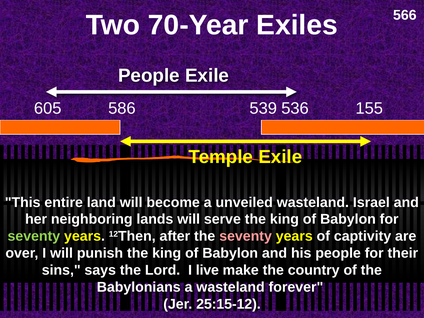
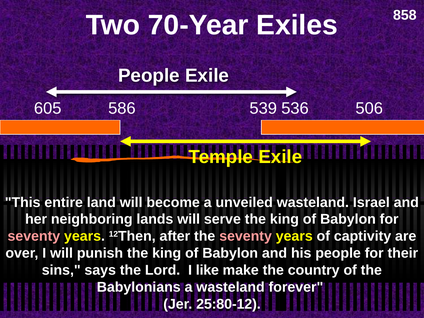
566: 566 -> 858 (405, 15)
155: 155 -> 506 (369, 109)
seventy colour: light green -> pink (34, 236)
live: live -> like (207, 270)
25:15-12: 25:15-12 -> 25:80-12 (228, 304)
